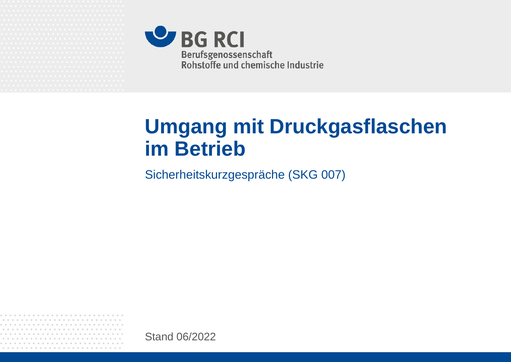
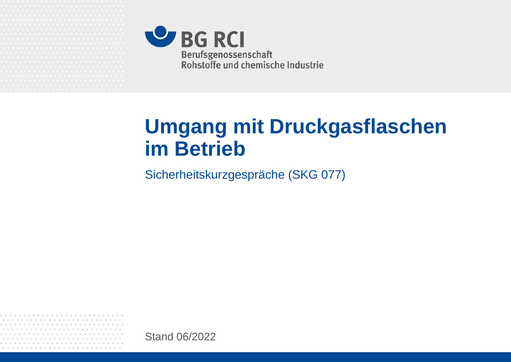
007: 007 -> 077 (333, 175)
